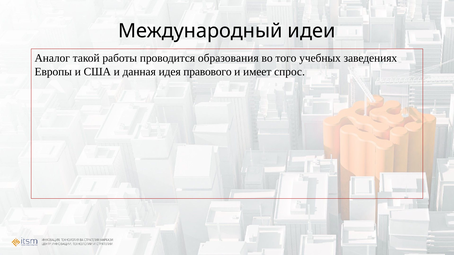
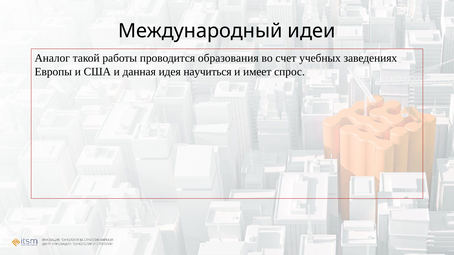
того: того -> счет (286, 58)
правового: правового -> научиться (208, 72)
